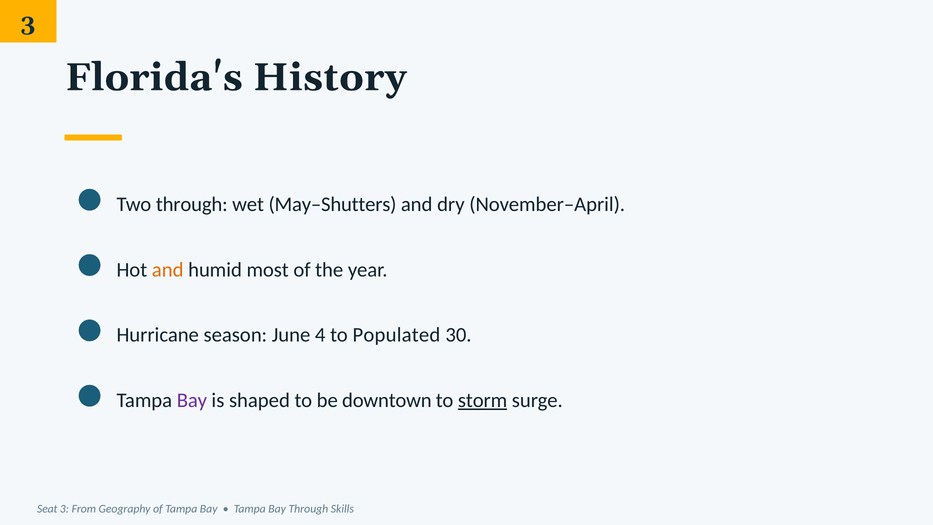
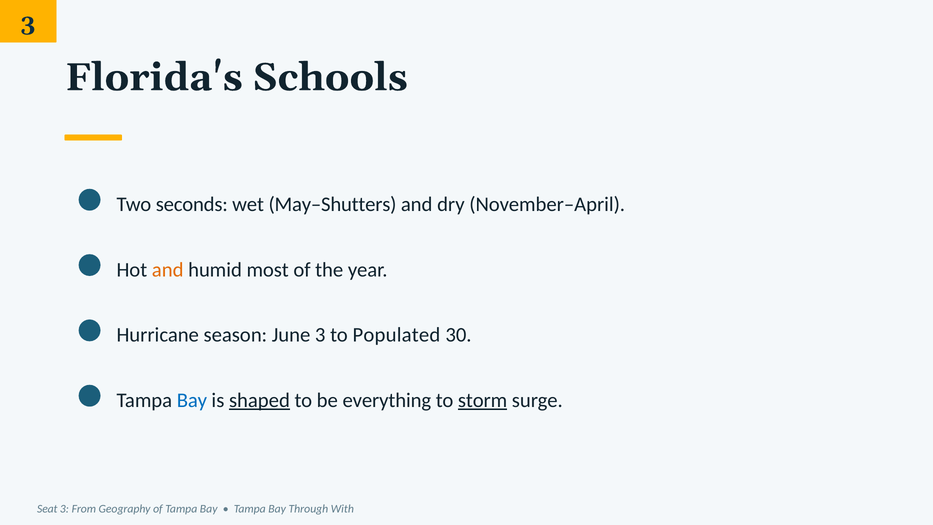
History: History -> Schools (330, 77)
Two through: through -> seconds (192, 204)
June 4: 4 -> 3 (320, 335)
Bay colour: purple -> blue (192, 400)
shaped underline: none -> present (259, 400)
downtown: downtown -> everything (387, 400)
Skills: Skills -> With (342, 509)
